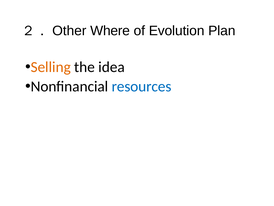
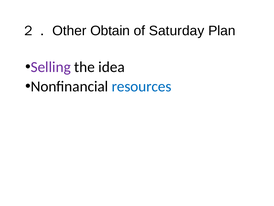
Where: Where -> Obtain (110, 31)
Evolution: Evolution -> Saturday (177, 31)
Selling colour: orange -> purple (51, 67)
